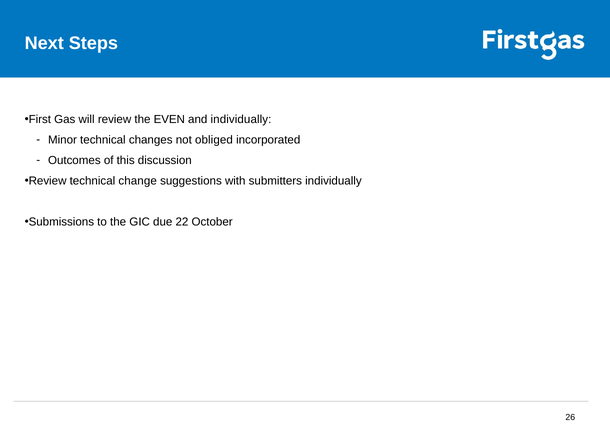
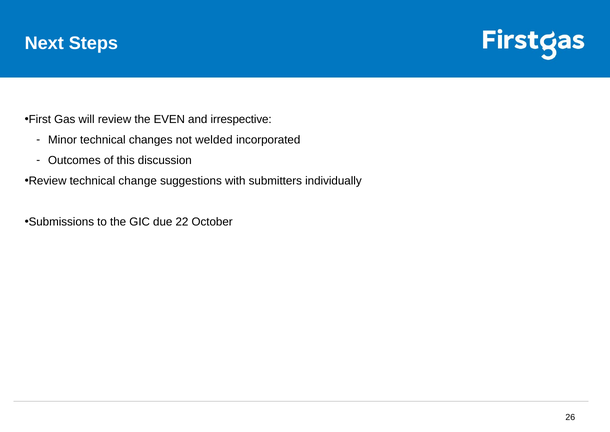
and individually: individually -> irrespective (241, 119)
obliged: obliged -> welded (214, 140)
